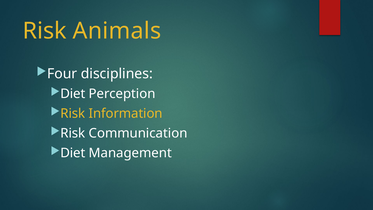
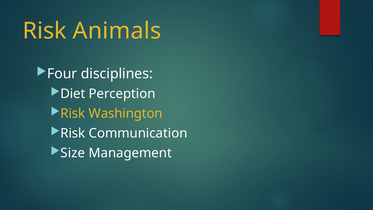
Information: Information -> Washington (126, 113)
Diet: Diet -> Size (73, 153)
